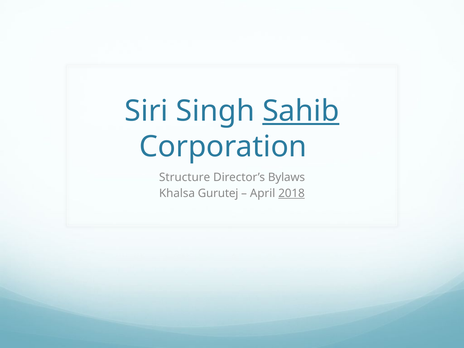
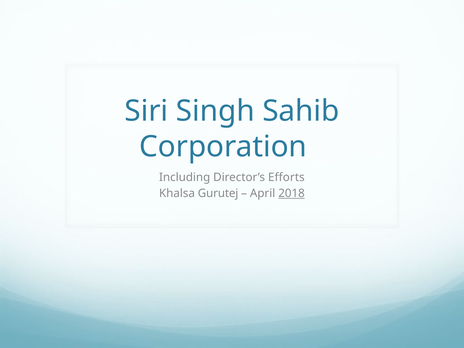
Sahib underline: present -> none (301, 111)
Structure: Structure -> Including (185, 177)
Bylaws: Bylaws -> Efforts (286, 177)
